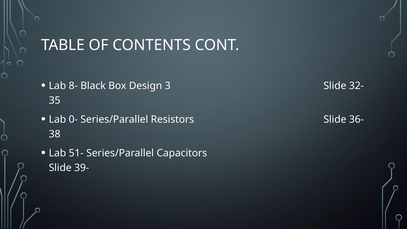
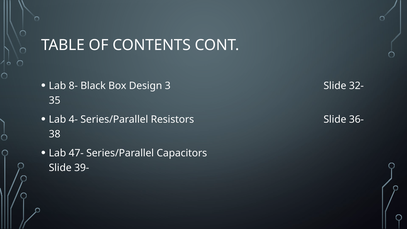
0-: 0- -> 4- (73, 119)
51-: 51- -> 47- (76, 153)
